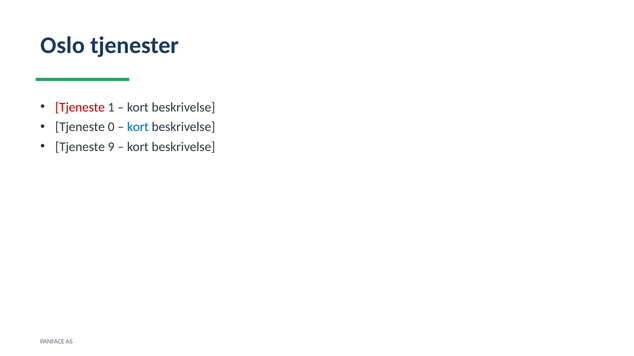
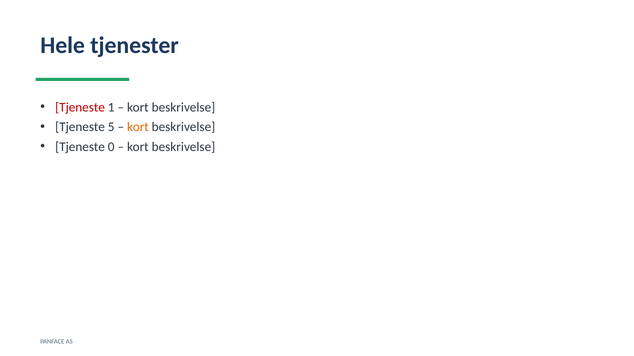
Oslo: Oslo -> Hele (63, 45)
0: 0 -> 5 (111, 127)
kort colour: blue -> orange (138, 127)
9: 9 -> 0 (111, 147)
